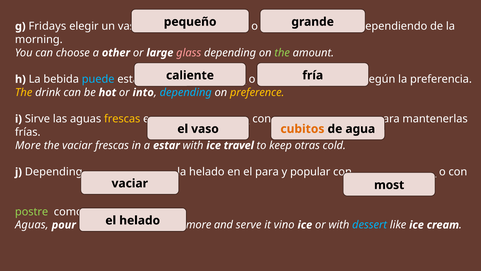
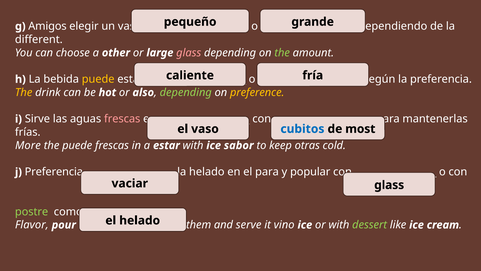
Fridays: Fridays -> Amigos (47, 26)
morning: morning -> different (39, 39)
puede colour: light blue -> yellow (98, 79)
or into: into -> also (143, 92)
depending colour: light blue -> light green (186, 92)
frescas colour: yellow -> pink (122, 119)
cubitos colour: orange -> blue (302, 129)
agua: agua -> most (360, 129)
the vaciar: vaciar -> puede (77, 145)
travel: travel -> sabor (239, 145)
j Depending: Depending -> Preferencia (55, 172)
vaciar most: most -> glass (389, 185)
Aguas: Aguas -> Flavor (32, 225)
more: more -> them (199, 225)
dessert colour: light blue -> light green (370, 225)
